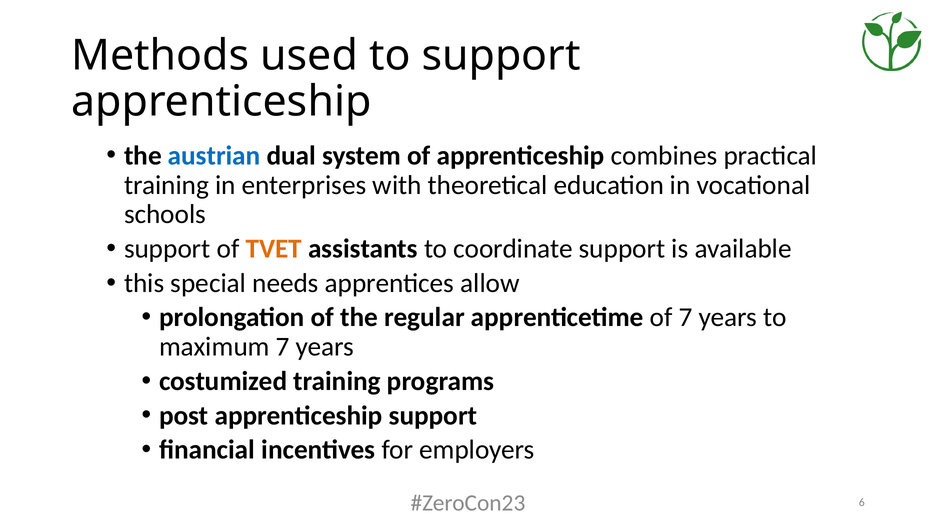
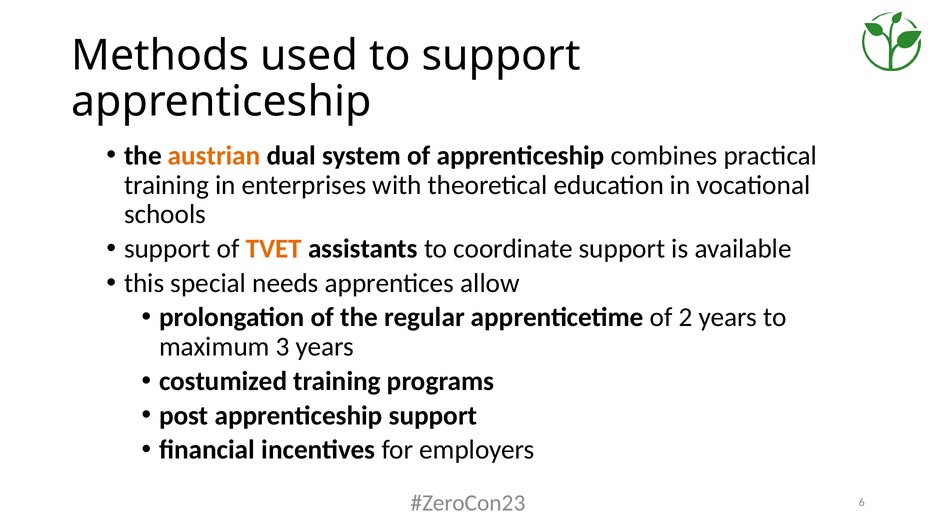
austrian colour: blue -> orange (214, 156)
of 7: 7 -> 2 (686, 318)
maximum 7: 7 -> 3 (283, 347)
